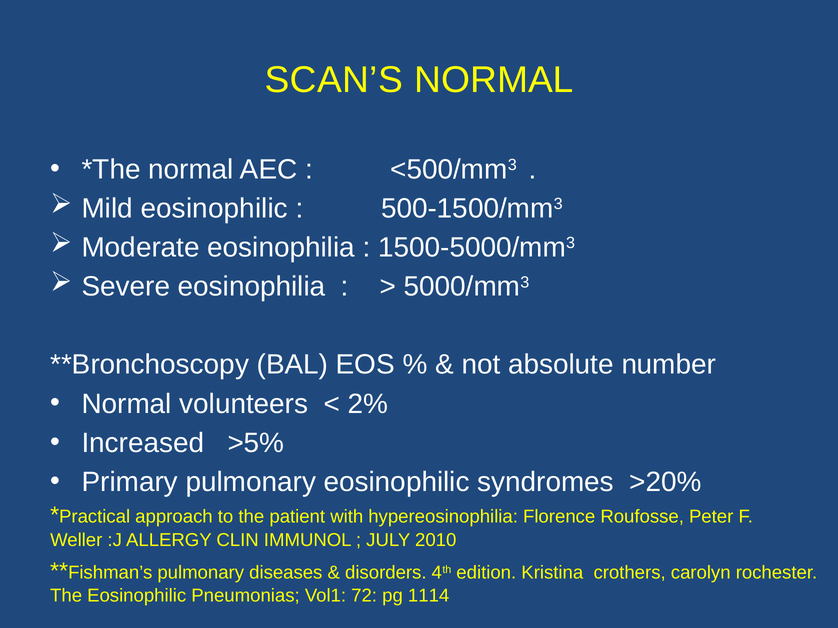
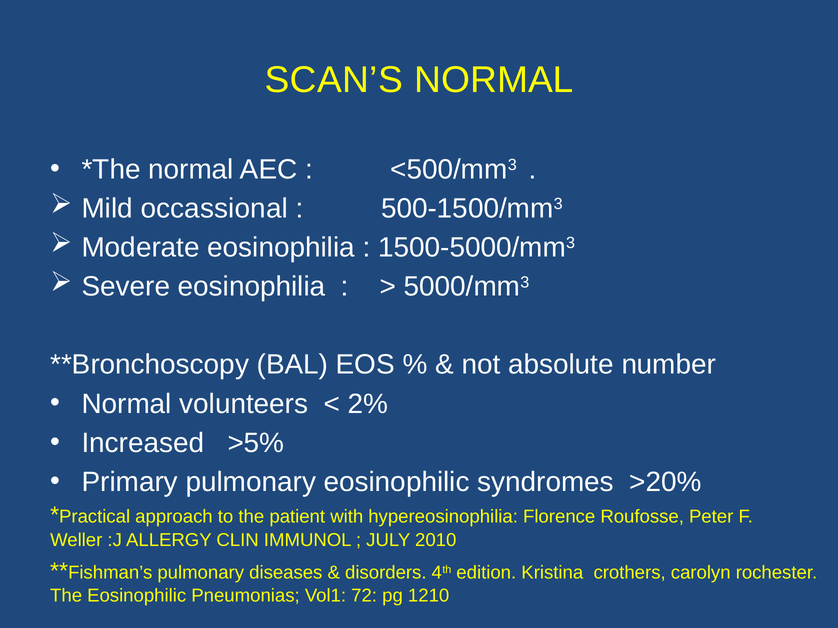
Mild eosinophilic: eosinophilic -> occassional (214, 209)
1114: 1114 -> 1210 (429, 596)
